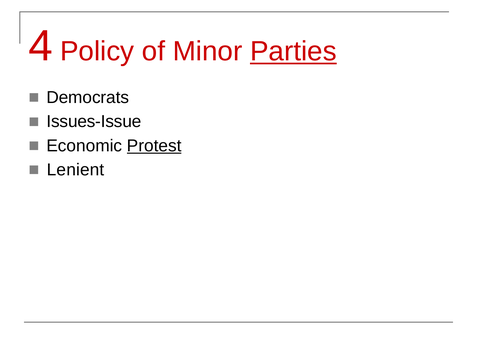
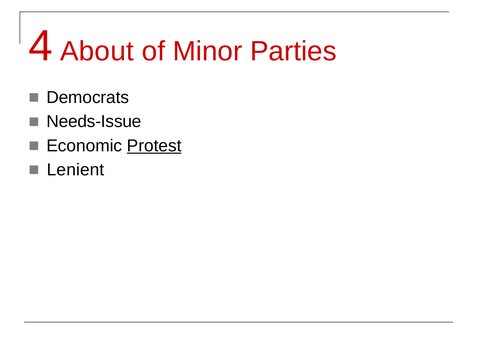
Policy: Policy -> About (97, 51)
Parties underline: present -> none (293, 51)
Issues-Issue: Issues-Issue -> Needs-Issue (94, 121)
